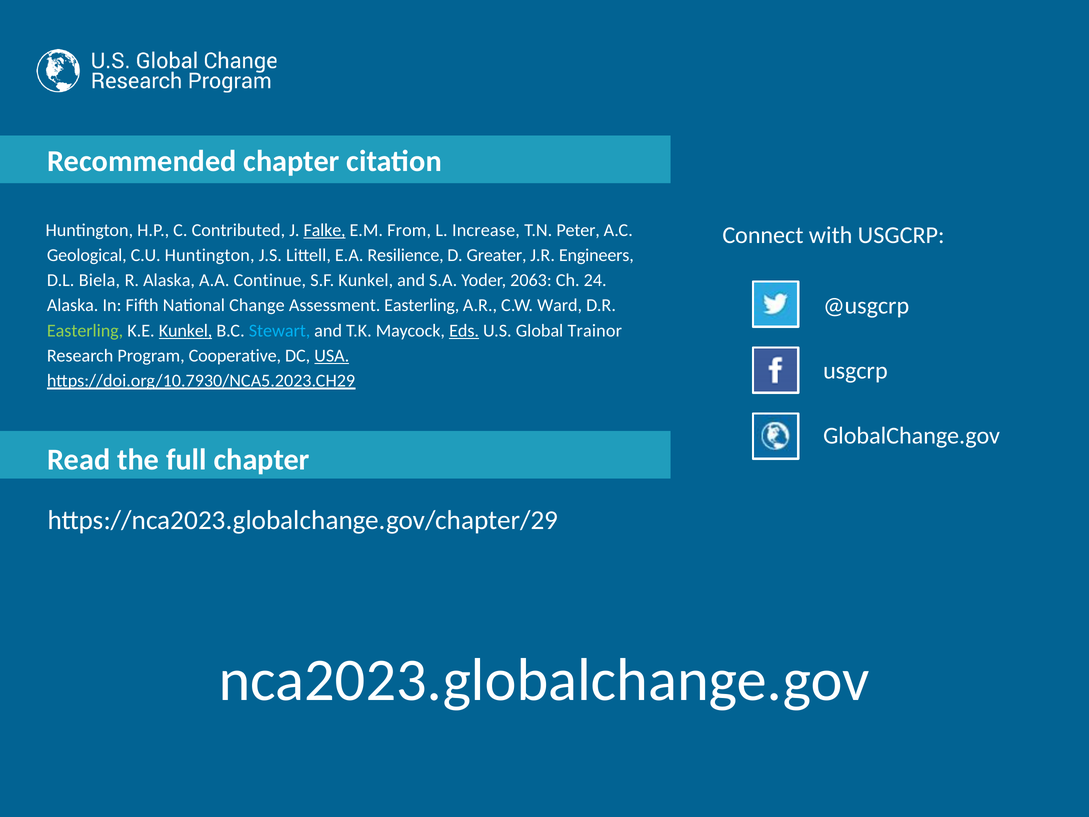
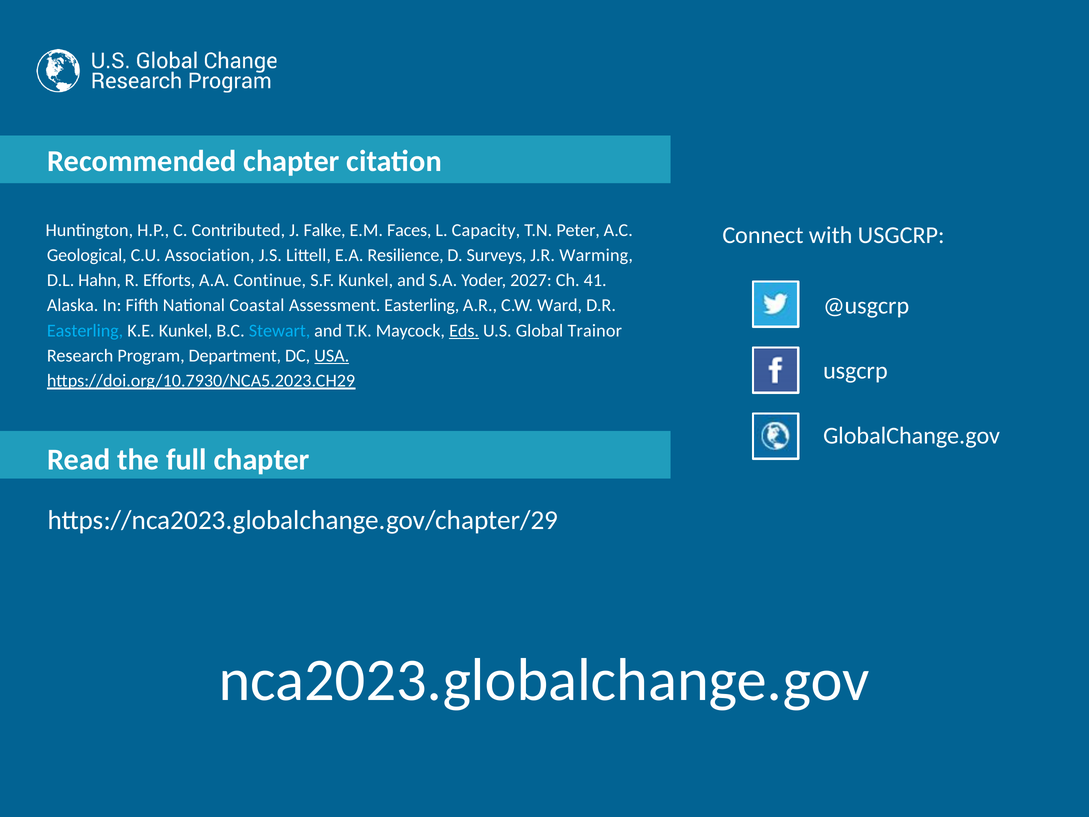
Falke underline: present -> none (325, 230)
From: From -> Faces (409, 230)
Increase: Increase -> Capacity (486, 230)
C.U Huntington: Huntington -> Association (210, 255)
Greater: Greater -> Surveys (497, 255)
Engineers: Engineers -> Warming (596, 255)
Biela: Biela -> Hahn (100, 280)
R Alaska: Alaska -> Efforts (169, 280)
2063: 2063 -> 2027 (531, 280)
24: 24 -> 41 (595, 280)
Change: Change -> Coastal (257, 305)
Easterling colour: light green -> light blue (85, 330)
Kunkel underline: present -> none (186, 330)
Cooperative: Cooperative -> Department (235, 355)
